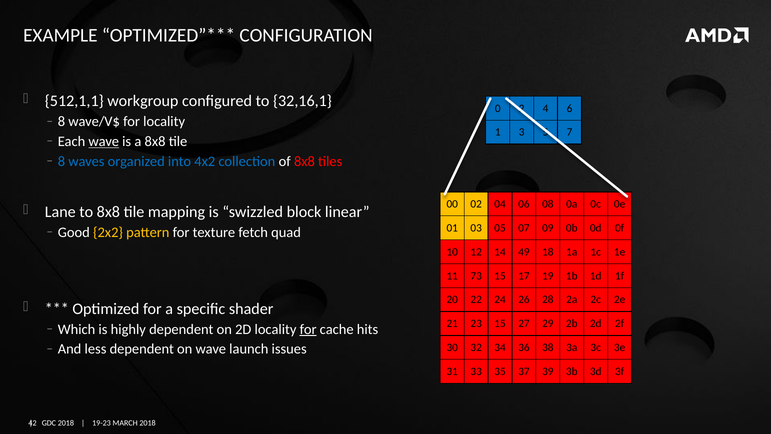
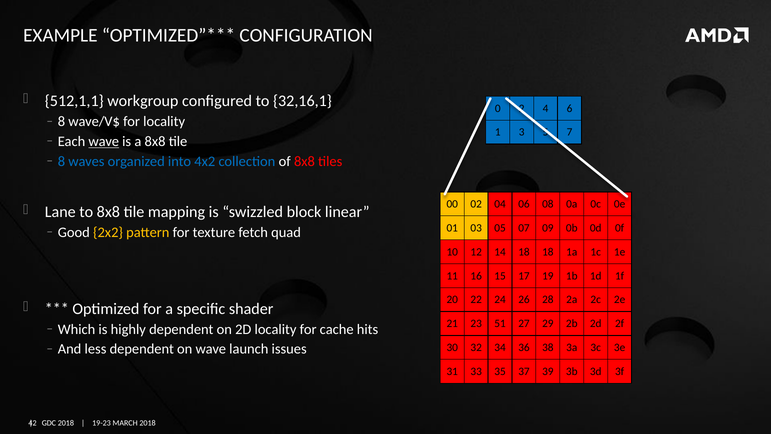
14 49: 49 -> 18 (524, 252)
73: 73 -> 16 (476, 276)
23 15: 15 -> 51 (500, 323)
for underline: present -> none (308, 329)
